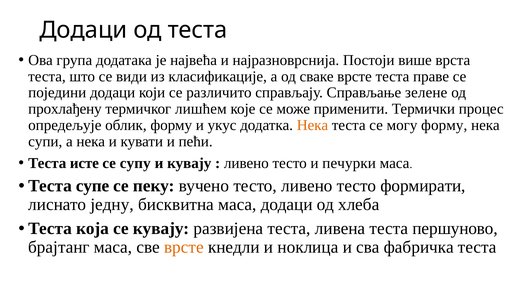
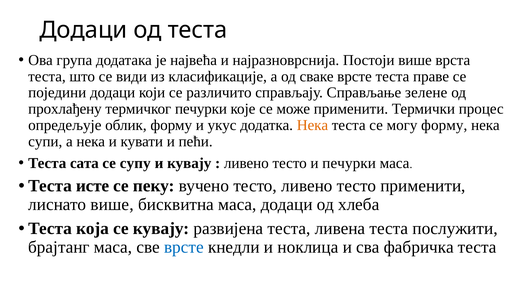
термичког лишћем: лишћем -> печурки (201, 109)
исте: исте -> сата (84, 163)
супе: супе -> исте (93, 186)
тесто формирати: формирати -> применити (423, 186)
лиснато једну: једну -> више (112, 204)
першуново: першуново -> послужити (455, 228)
врсте colour: orange -> blue (184, 247)
